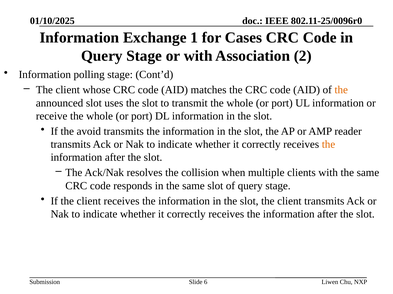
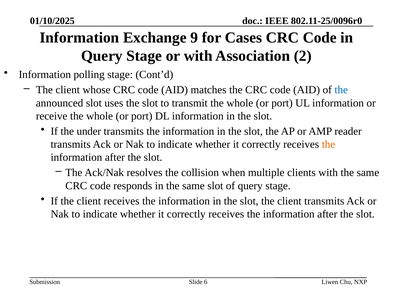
1: 1 -> 9 (194, 38)
the colour: orange -> blue (341, 90)
avoid: avoid -> under (89, 132)
